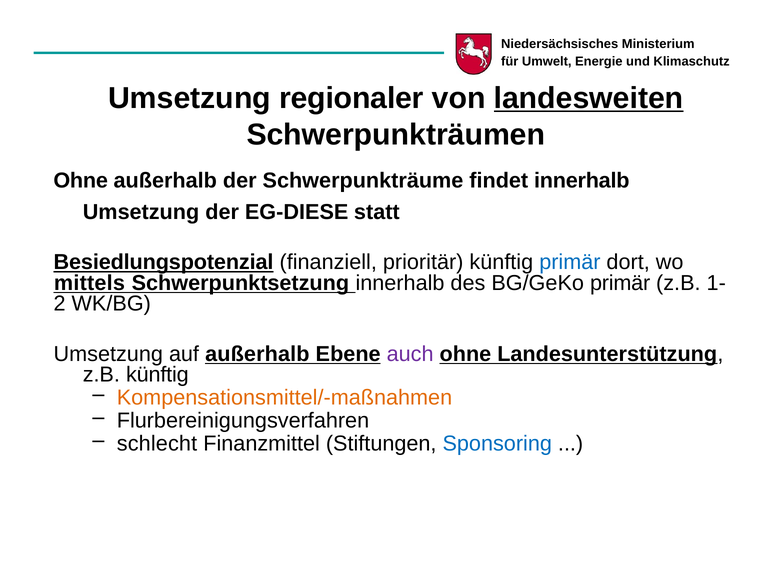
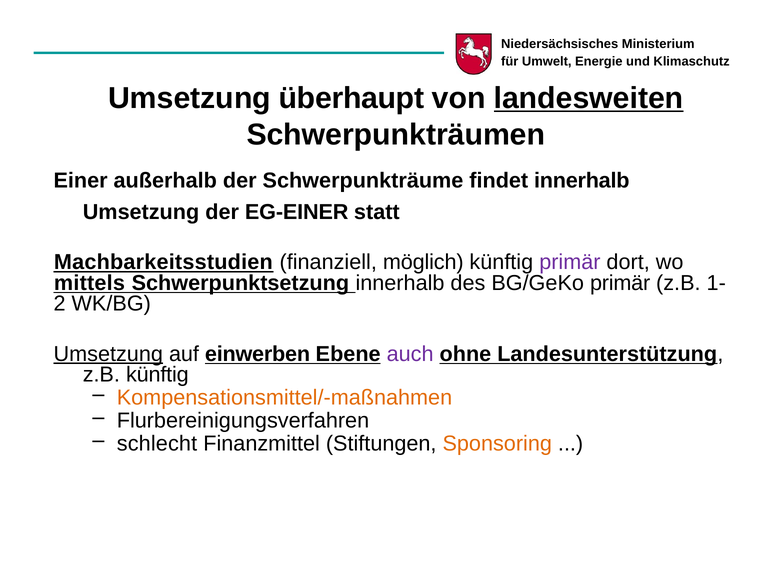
regionaler: regionaler -> überhaupt (351, 98)
Ohne: Ohne -> Einer (81, 181)
EG-DIESE: EG-DIESE -> EG-EINER (297, 212)
Besiedlungspotenzial: Besiedlungspotenzial -> Machbarkeitsstudien (163, 262)
prioritär: prioritär -> möglich (423, 262)
primär colour: blue -> purple (570, 262)
Umsetzung underline: none -> present (108, 354)
auf außerhalb: außerhalb -> einwerben (258, 354)
Sponsoring colour: blue -> orange (497, 443)
